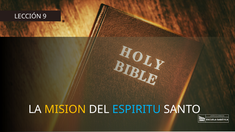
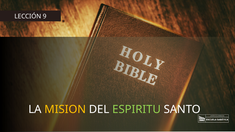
ESPIRITU colour: light blue -> light green (137, 110)
